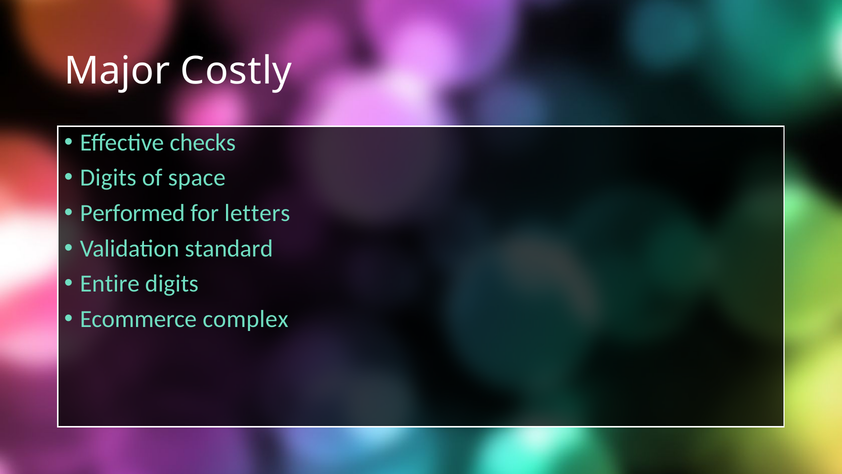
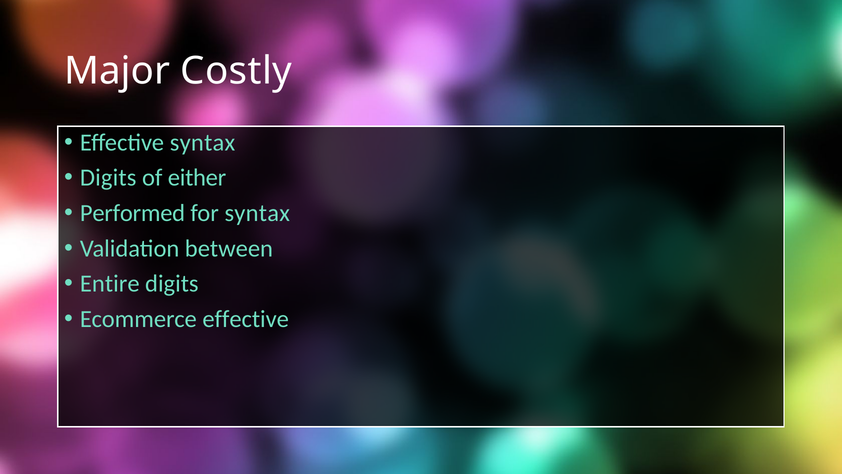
Effective checks: checks -> syntax (203, 142)
space: space -> either (197, 178)
for letters: letters -> syntax (257, 213)
standard: standard -> between (229, 248)
Ecommerce complex: complex -> effective (246, 319)
